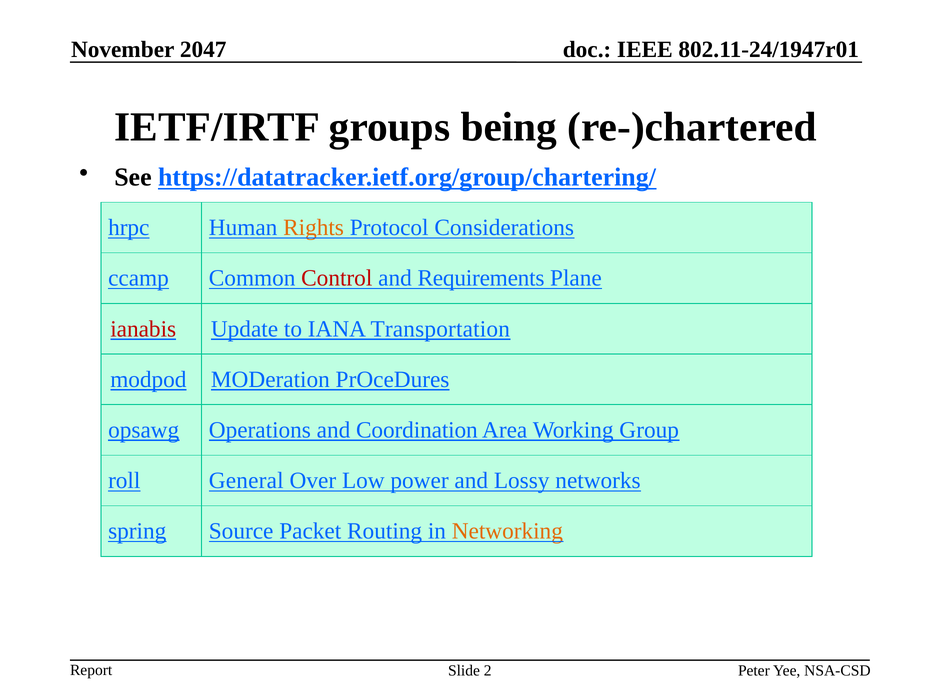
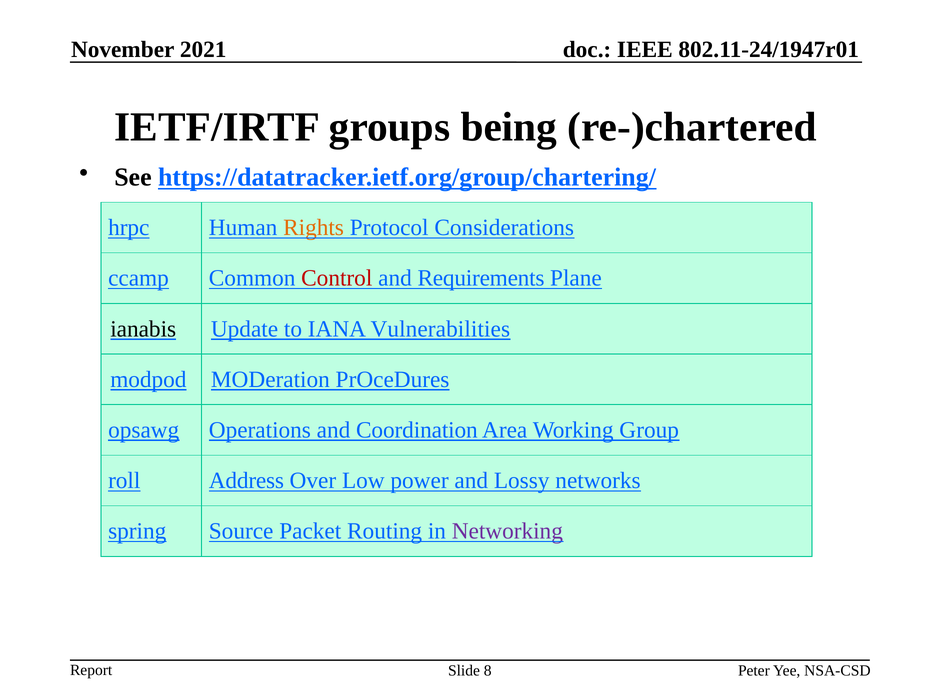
2047: 2047 -> 2021 (203, 50)
ianabis colour: red -> black (143, 329)
Transportation: Transportation -> Vulnerabilities (440, 329)
General: General -> Address (246, 481)
Networking colour: orange -> purple (507, 531)
2: 2 -> 8 (488, 670)
